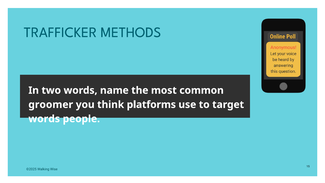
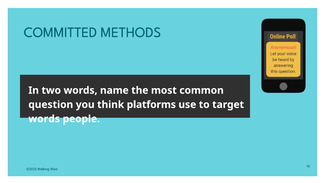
TRAFFICKER: TRAFFICKER -> COMMITTED (60, 32)
groomer: groomer -> question (51, 105)
